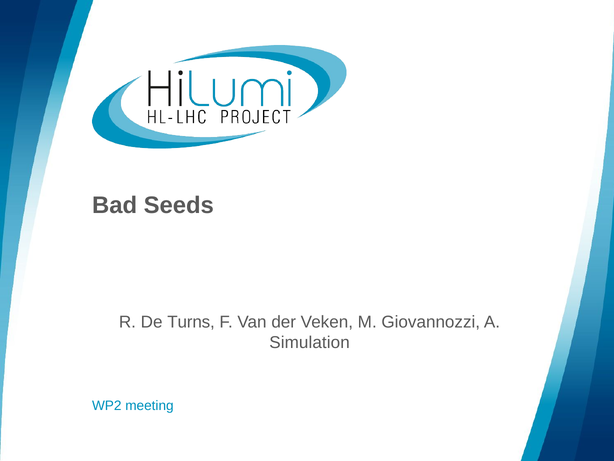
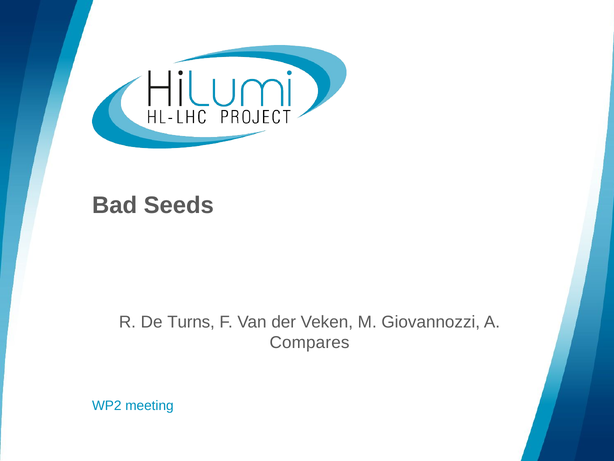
Simulation: Simulation -> Compares (309, 342)
